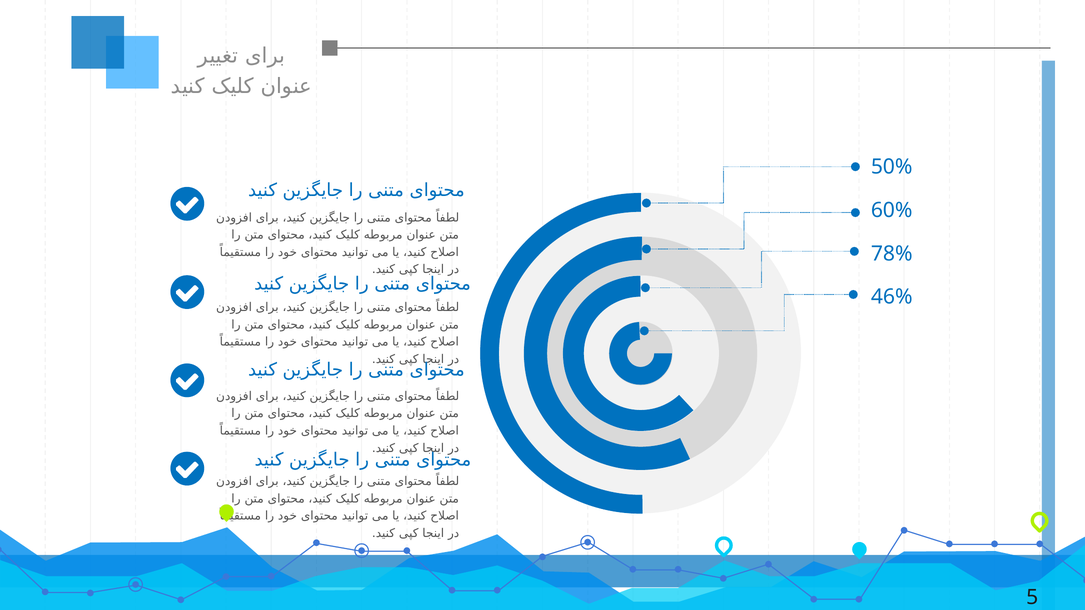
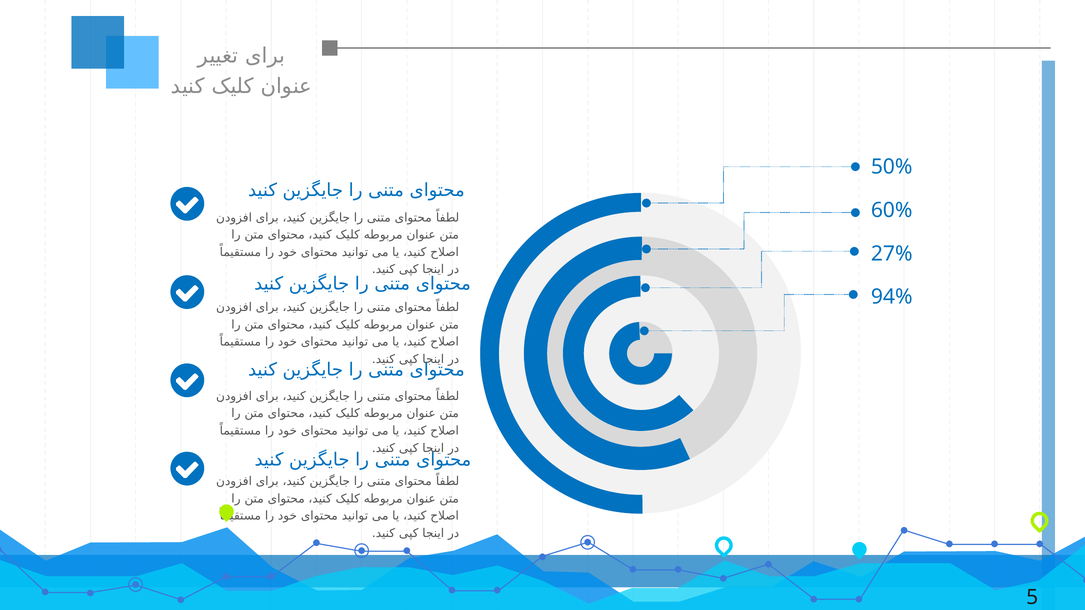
78%: 78% -> 27% (892, 254)
46%: 46% -> 94% (892, 297)
